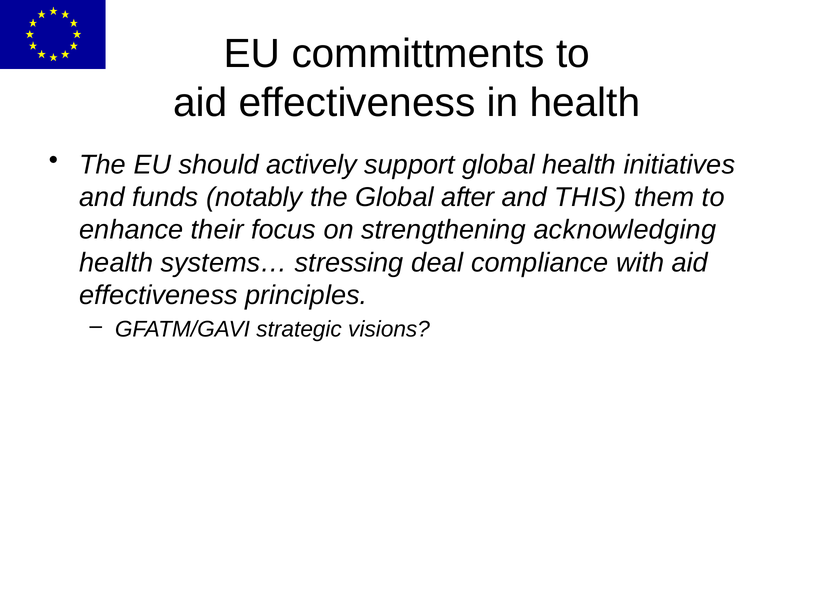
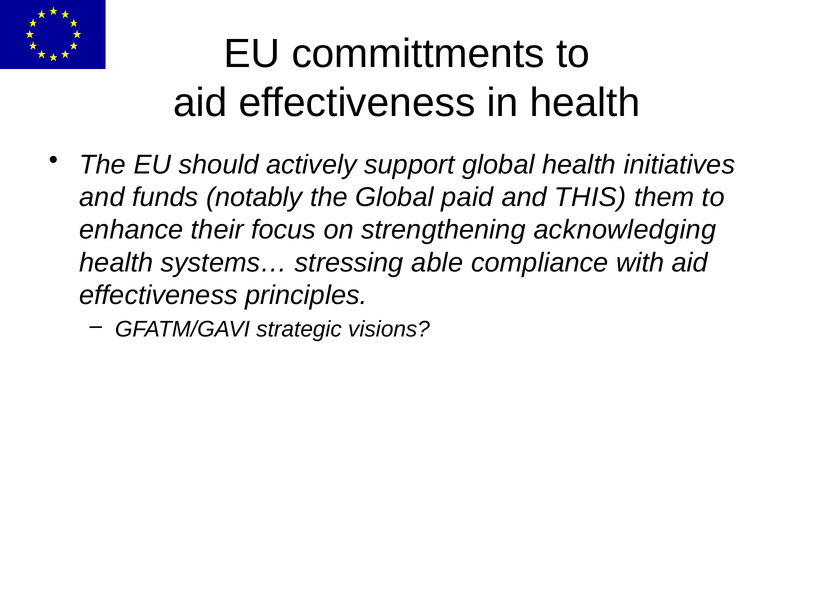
after: after -> paid (468, 197)
deal: deal -> able (437, 262)
